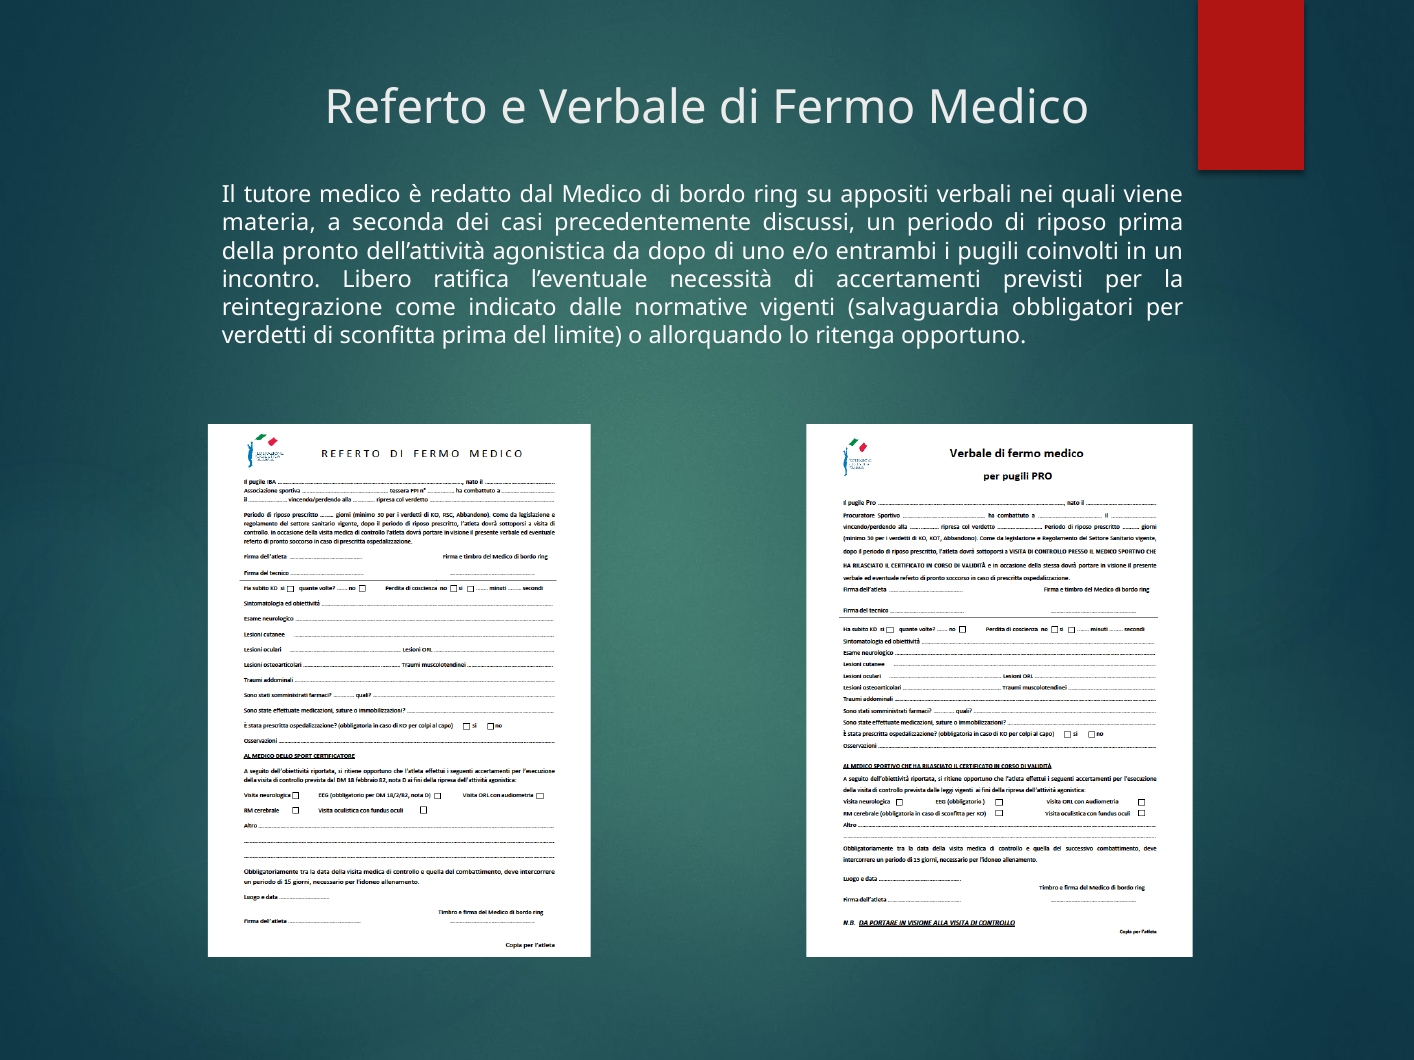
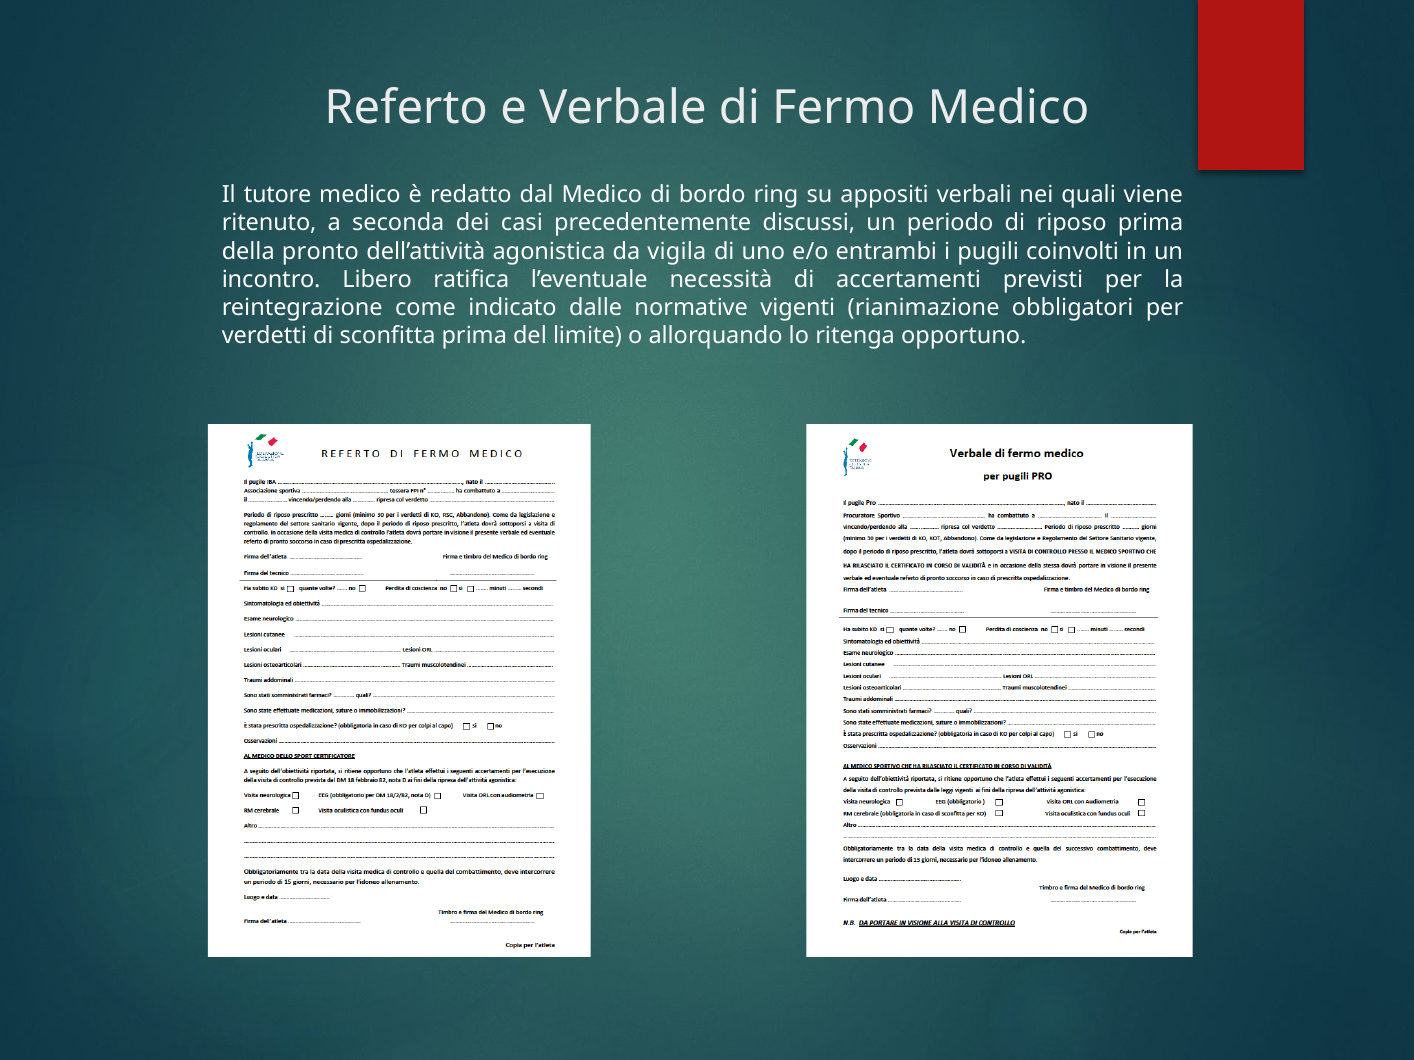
materia: materia -> ritenuto (269, 223)
dopo: dopo -> vigila (677, 251)
salvaguardia: salvaguardia -> rianimazione (924, 308)
